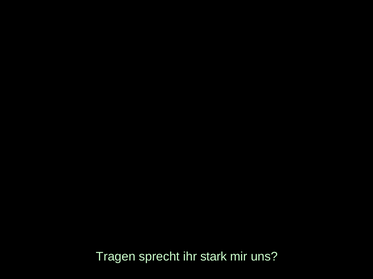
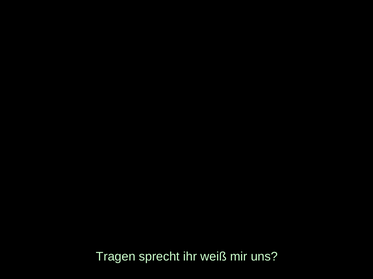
stark: stark -> weiß (214, 257)
